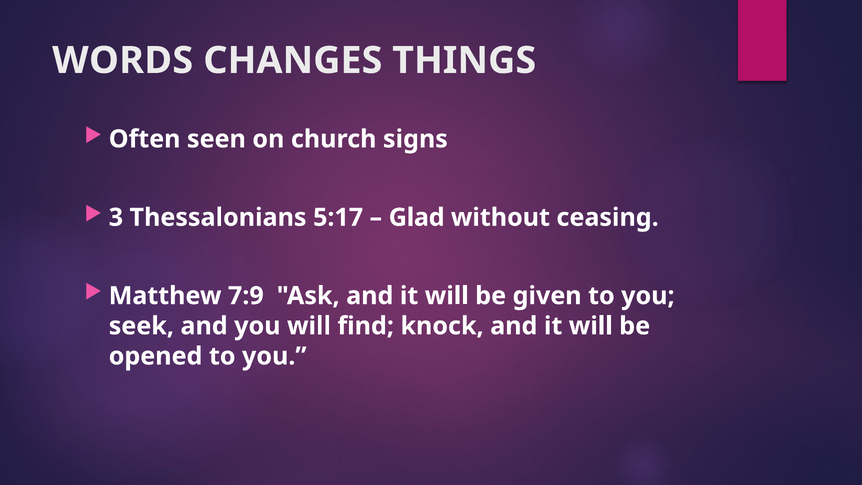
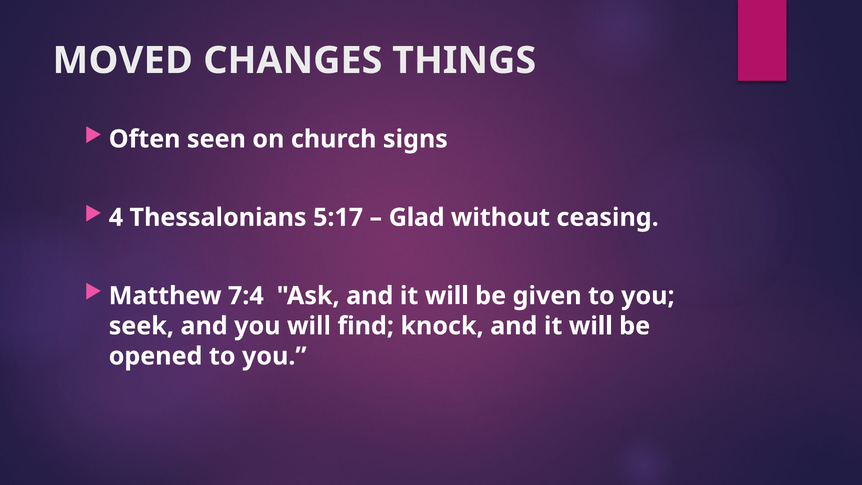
WORDS: WORDS -> MOVED (123, 61)
3: 3 -> 4 (116, 217)
7:9: 7:9 -> 7:4 (246, 296)
